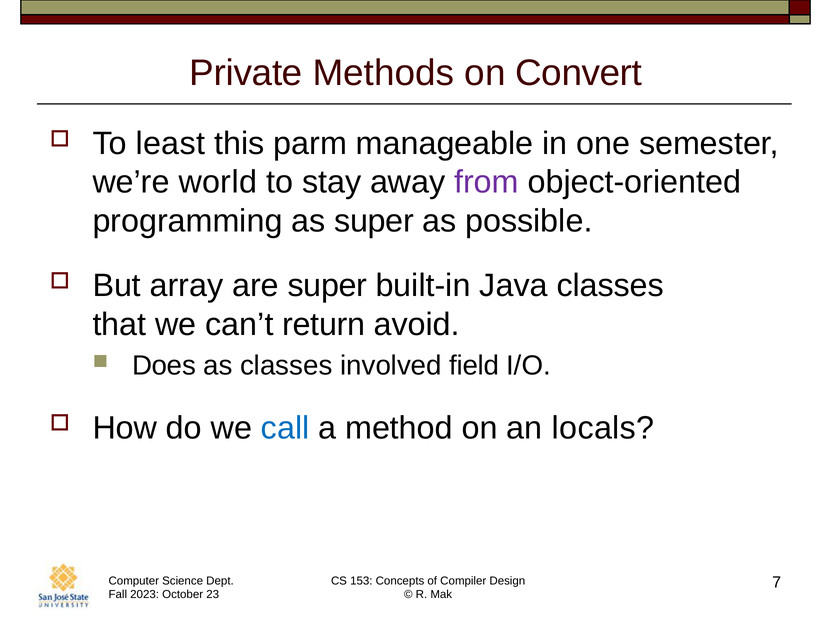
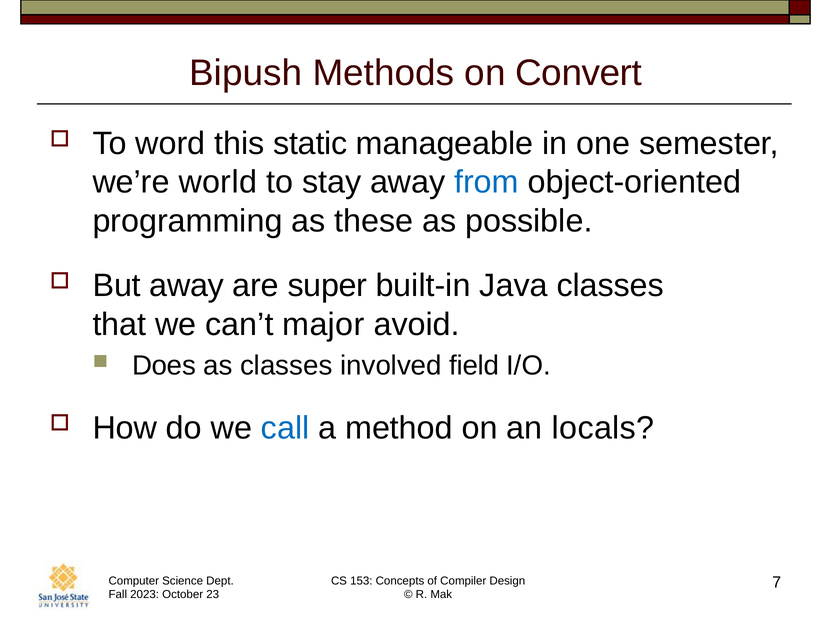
Private: Private -> Bipush (246, 73)
least: least -> word (170, 144)
parm: parm -> static (310, 144)
from colour: purple -> blue (487, 182)
as super: super -> these (374, 221)
But array: array -> away (187, 286)
return: return -> major (323, 325)
